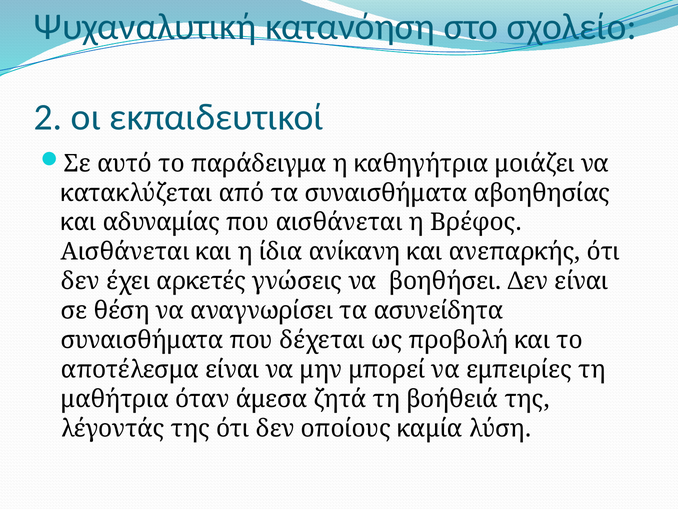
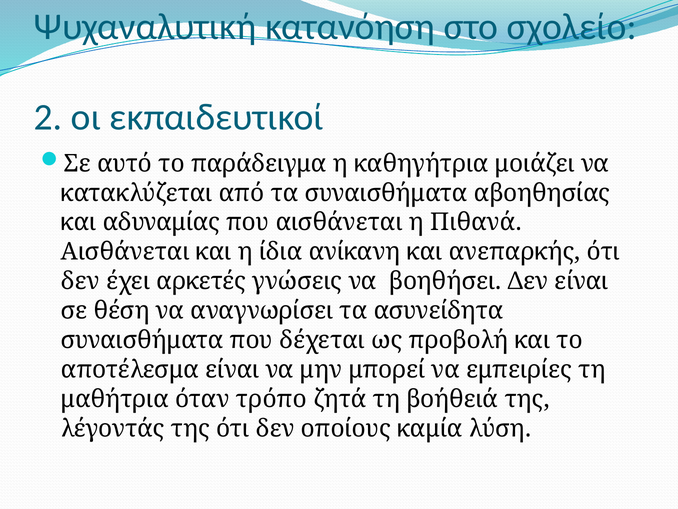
Βρέφος: Βρέφος -> Πιθανά (476, 222)
άμεσα: άμεσα -> τρόπο (271, 399)
